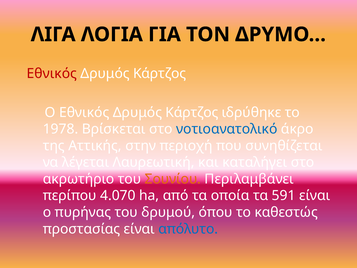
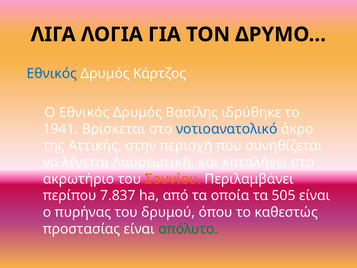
Εθνικός colour: red -> blue (52, 74)
Ο Εθνικός Δρυμός Κάρτζος: Κάρτζος -> Βασίλης (192, 112)
1978: 1978 -> 1941 (61, 129)
4.070: 4.070 -> 7.837 (118, 195)
591: 591 -> 505 (284, 195)
απόλυτο colour: blue -> green (188, 229)
